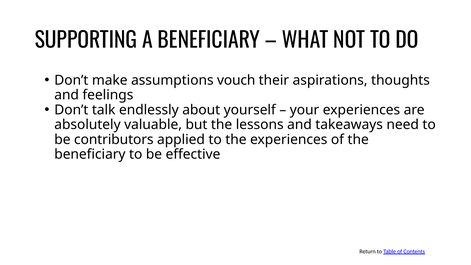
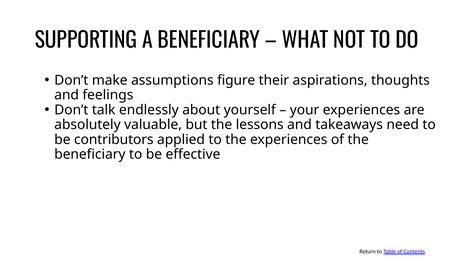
vouch: vouch -> figure (236, 80)
